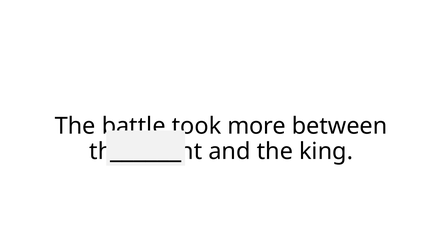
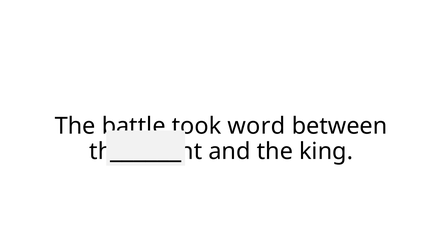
more: more -> word (256, 126)
